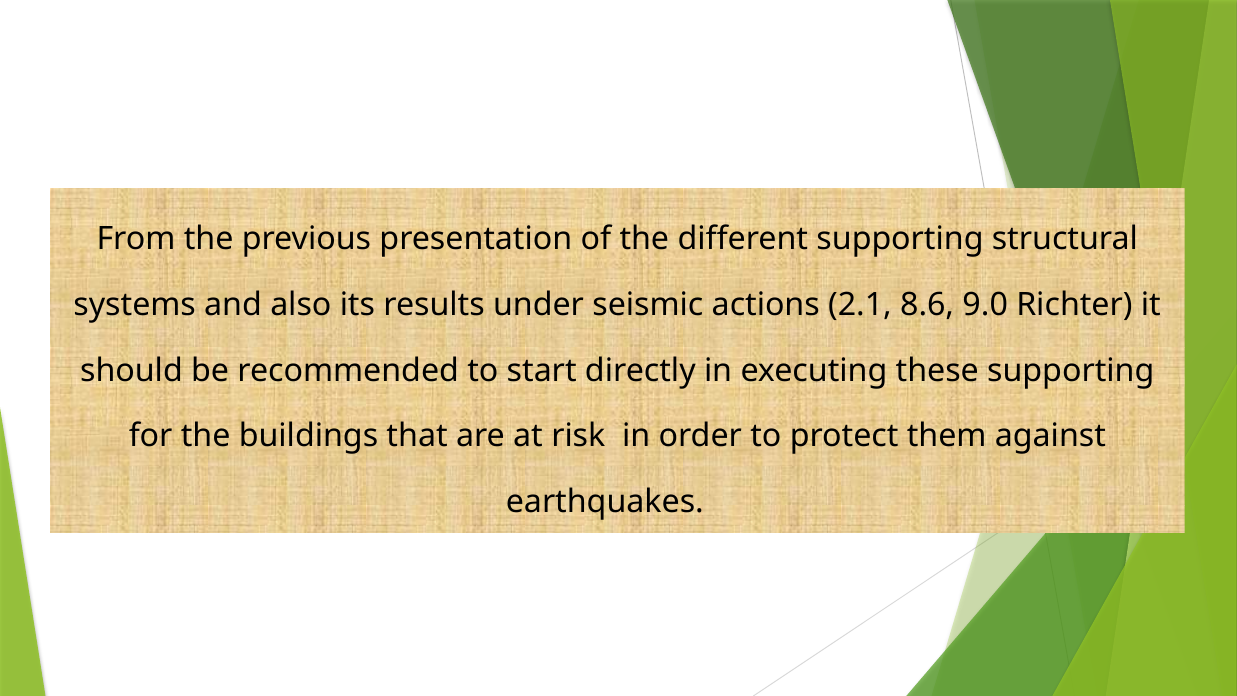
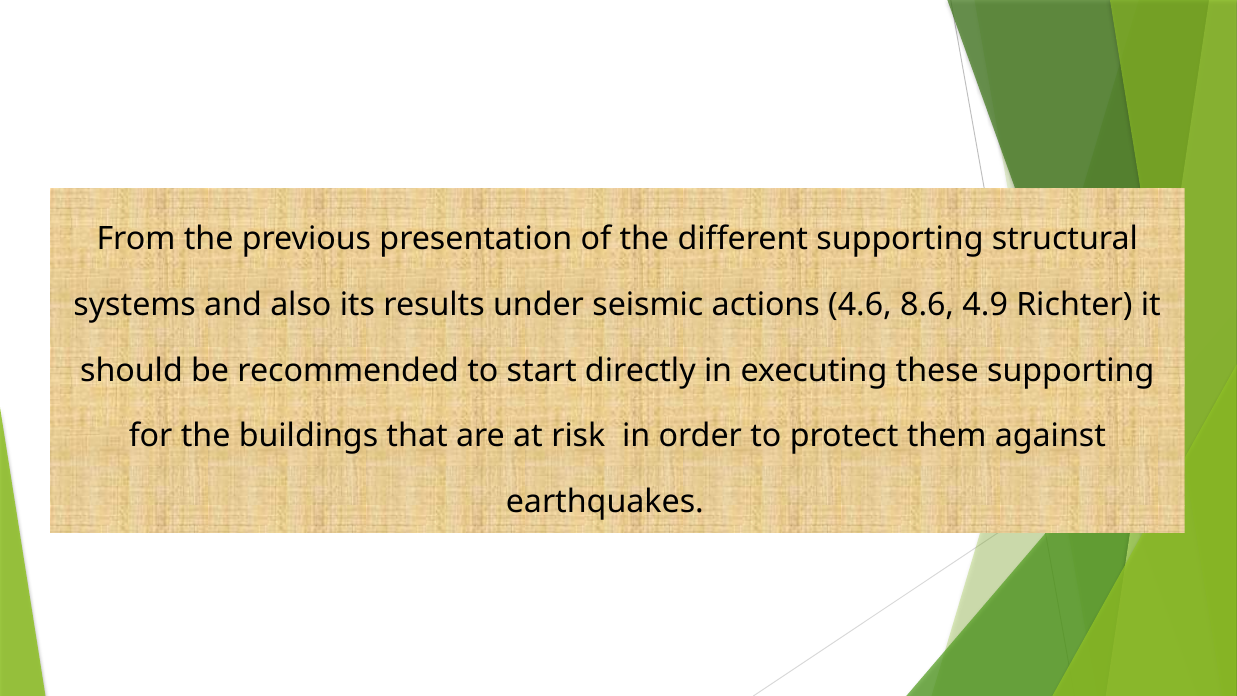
2.1: 2.1 -> 4.6 (860, 305)
9.0: 9.0 -> 4.9 (985, 305)
